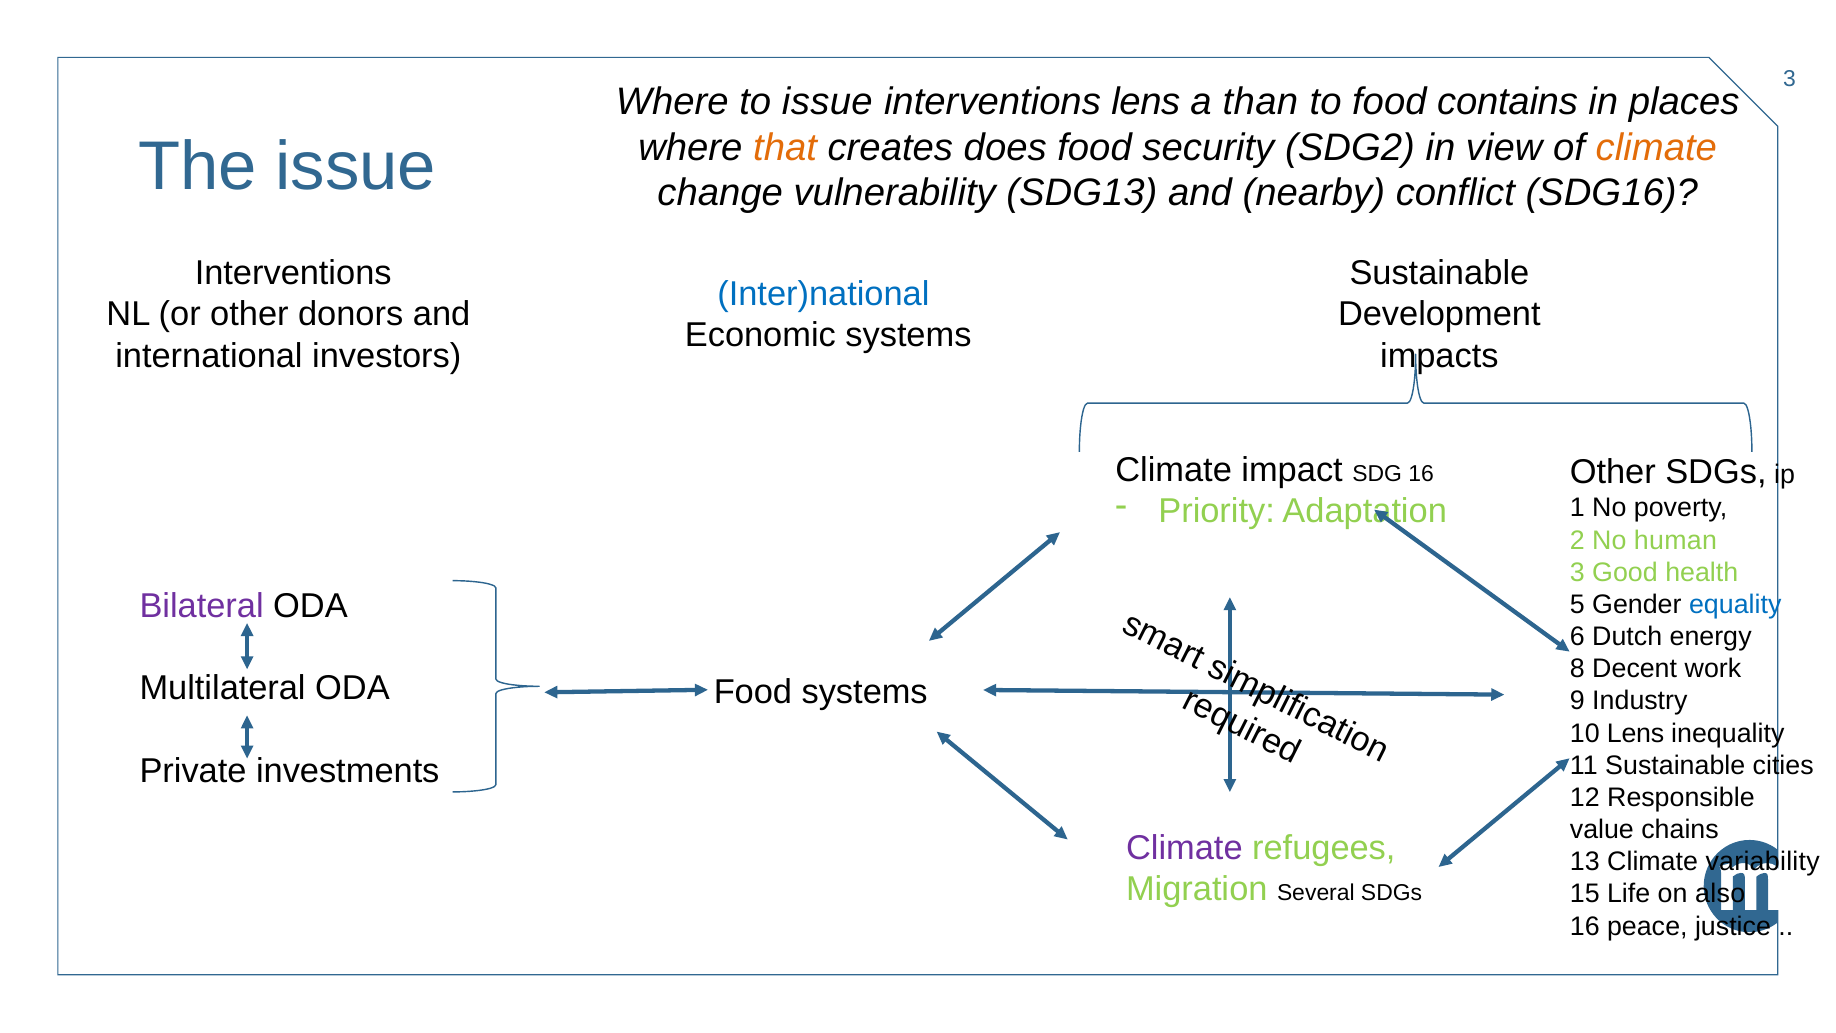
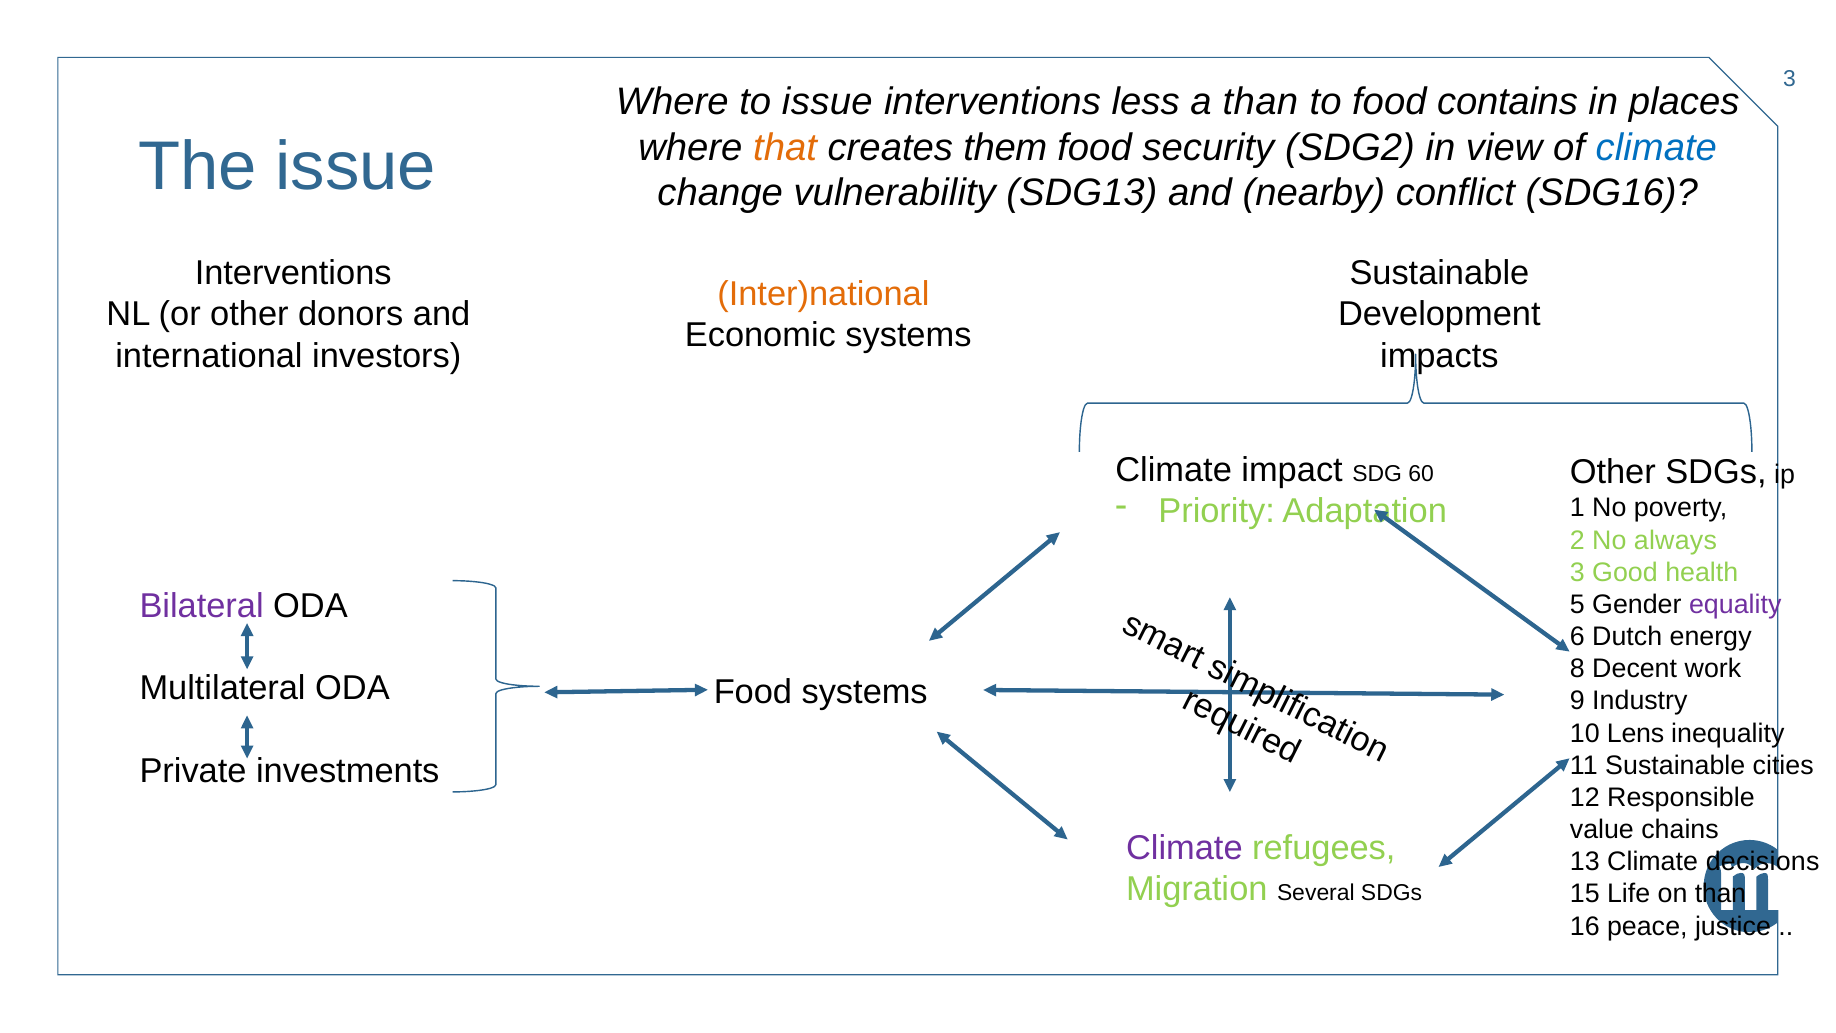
interventions lens: lens -> less (1146, 101)
does: does -> them (1005, 147)
climate colour: orange -> blue (1656, 147)
Inter)national colour: blue -> orange (823, 294)
SDG 16: 16 -> 60 (1421, 474)
human: human -> always (1675, 540)
equality colour: blue -> purple (1735, 604)
variability: variability -> decisions (1763, 862)
on also: also -> than (1720, 894)
